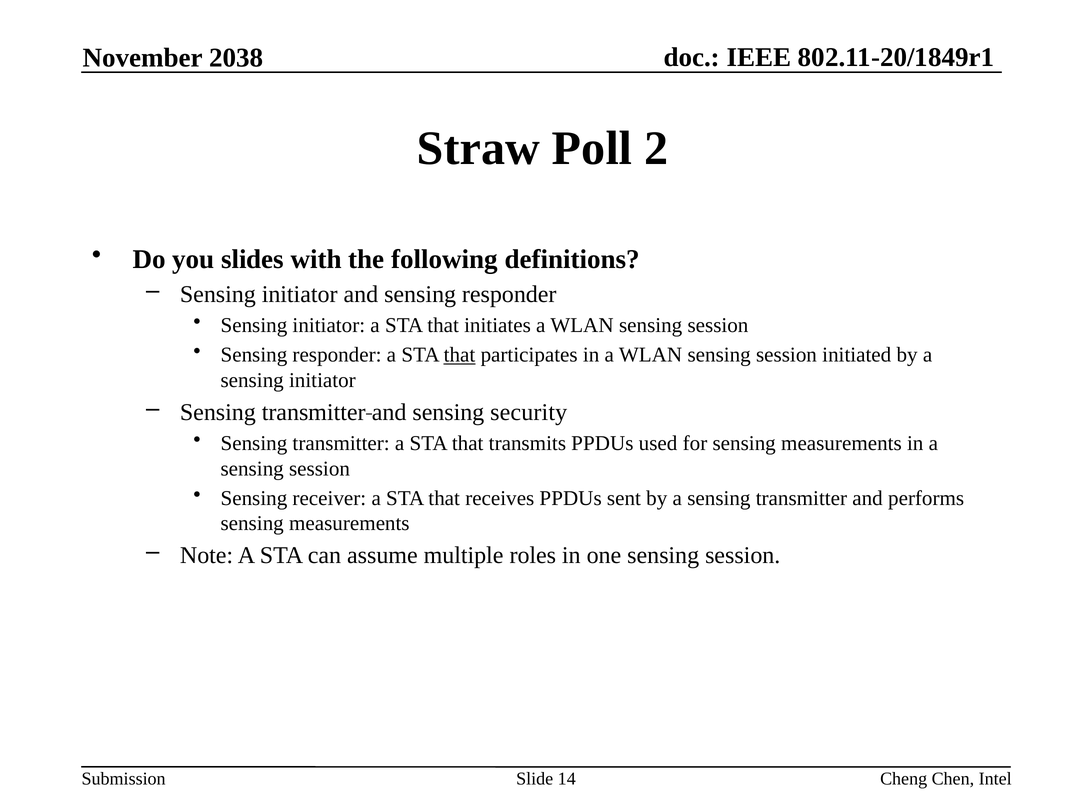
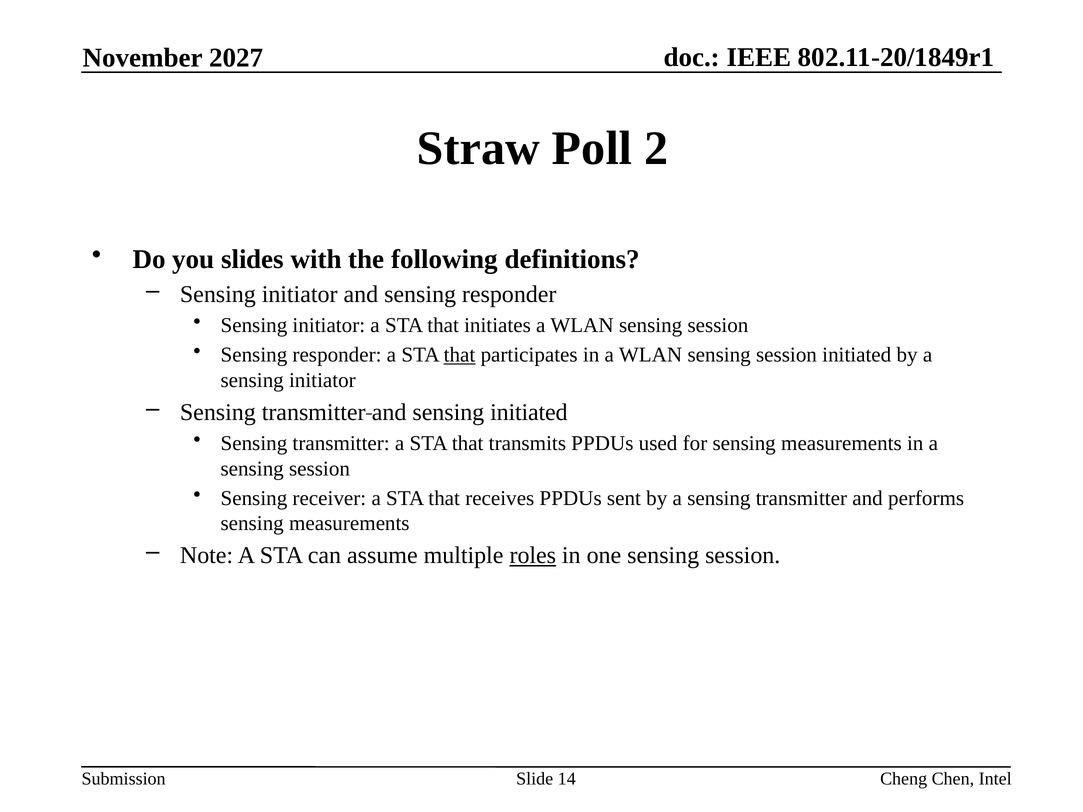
2038: 2038 -> 2027 (236, 58)
sensing security: security -> initiated (529, 412)
roles underline: none -> present (533, 556)
